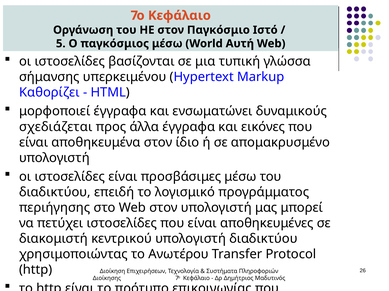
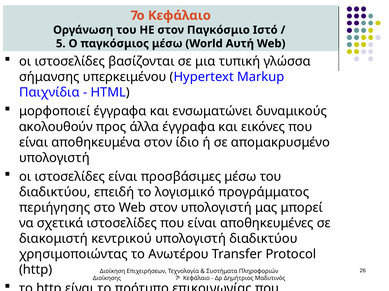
Καθορίζει: Καθορίζει -> Παιχνίδια (49, 93)
σχεδιάζεται: σχεδιάζεται -> ακολουθούν (56, 127)
πετύχει: πετύχει -> σχετικά (60, 224)
